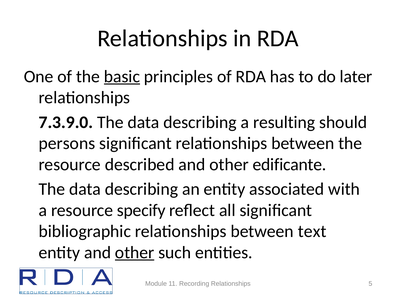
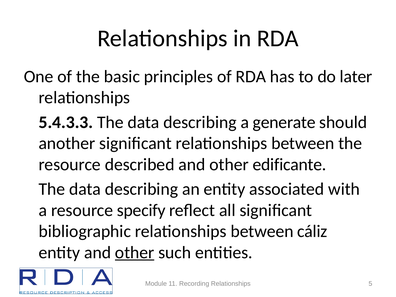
basic underline: present -> none (122, 76)
7.3.9.0: 7.3.9.0 -> 5.4.3.3 (66, 122)
resulting: resulting -> generate (284, 122)
persons: persons -> another (67, 143)
text: text -> cáliz (312, 231)
